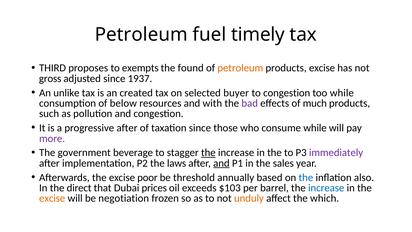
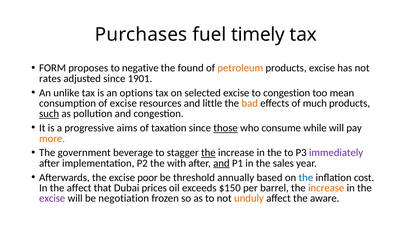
Petroleum: Petroleum -> Purchases (141, 35)
THIRD: THIRD -> FORM (53, 68)
exempts: exempts -> negative (140, 68)
gross: gross -> rates (50, 78)
1937: 1937 -> 1901 (140, 78)
created: created -> options (136, 93)
selected buyer: buyer -> excise (236, 93)
too while: while -> mean (342, 93)
of below: below -> excise (123, 103)
with: with -> little (212, 103)
bad colour: purple -> orange (250, 103)
such underline: none -> present (49, 114)
progressive after: after -> aims (127, 128)
those underline: none -> present (226, 128)
more colour: purple -> orange (52, 138)
laws: laws -> with (177, 163)
also: also -> cost (364, 177)
the direct: direct -> affect (79, 188)
$103: $103 -> $150 (230, 188)
increase colour: blue -> orange (326, 188)
excise colour: orange -> purple (52, 198)
which: which -> aware (325, 198)
